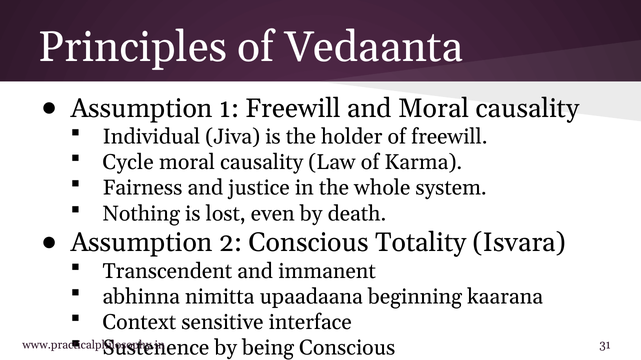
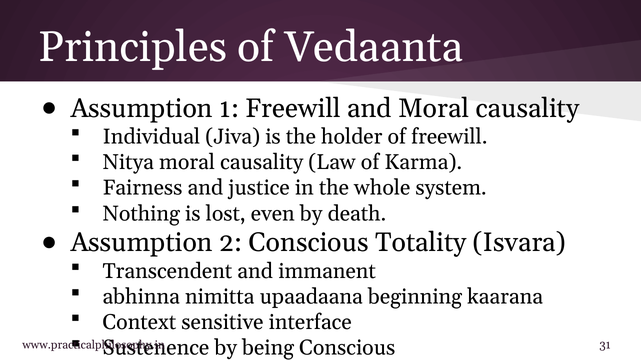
Cycle: Cycle -> Nitya (128, 163)
